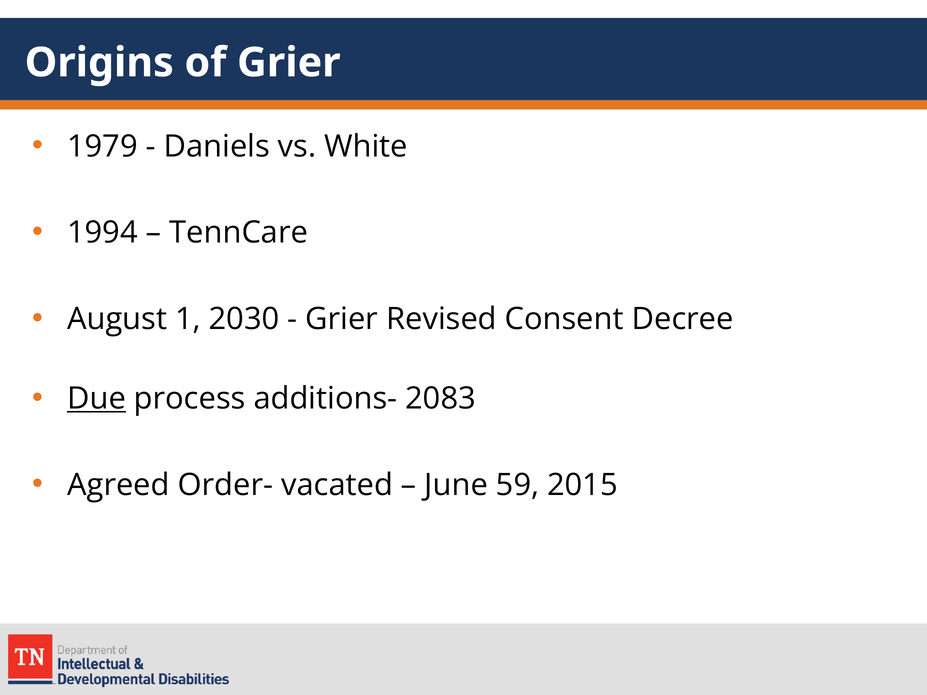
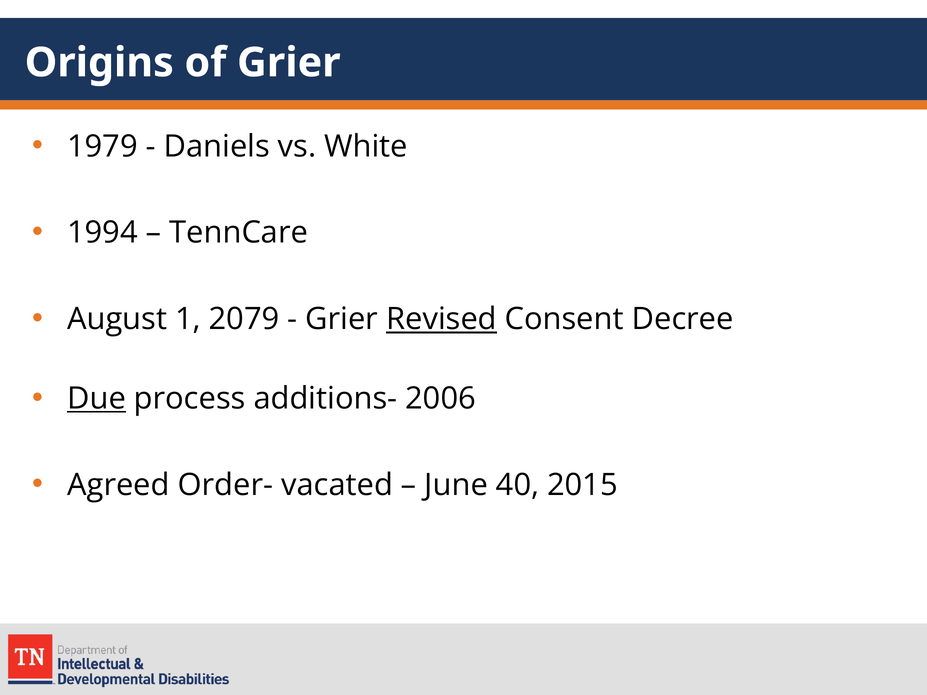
2030: 2030 -> 2079 (244, 319)
Revised underline: none -> present (441, 319)
2083: 2083 -> 2006 (441, 399)
59: 59 -> 40 (518, 485)
